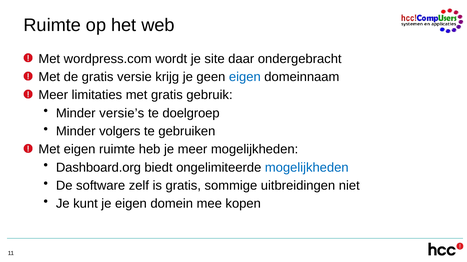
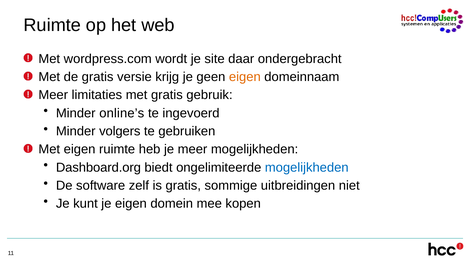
eigen colour: blue -> orange (245, 77)
versie’s: versie’s -> online’s (122, 113)
doelgroep: doelgroep -> ingevoerd (191, 113)
